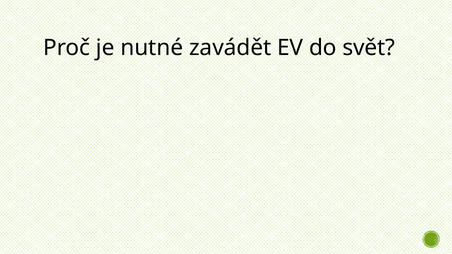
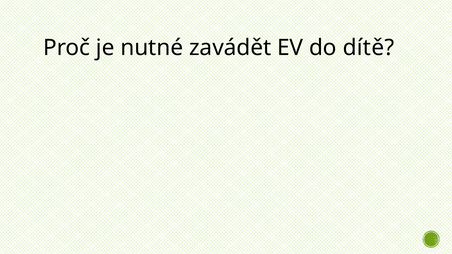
svět: svět -> dítě (368, 48)
